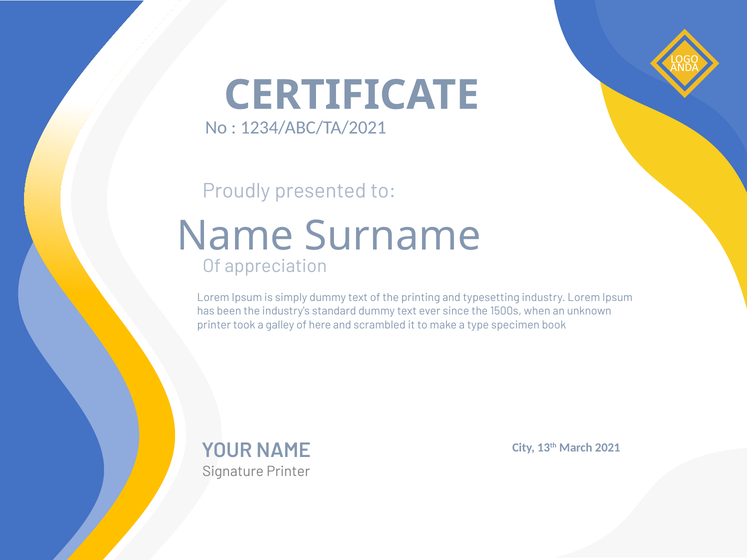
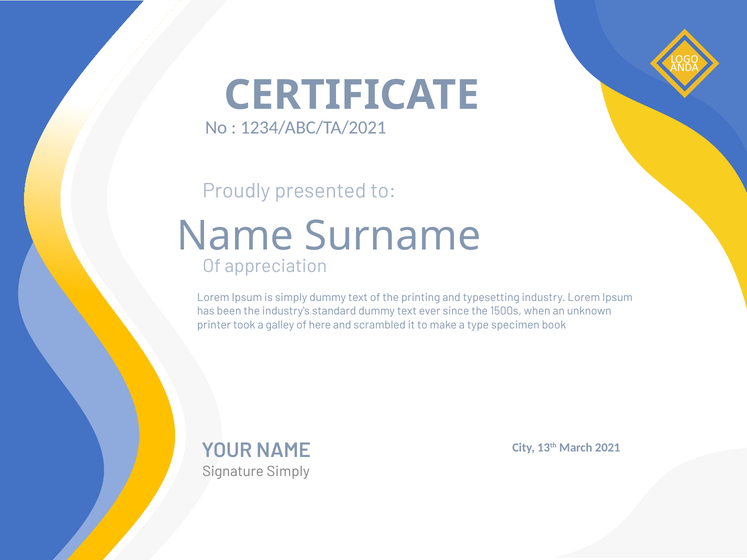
Signature Printer: Printer -> Simply (288, 472)
